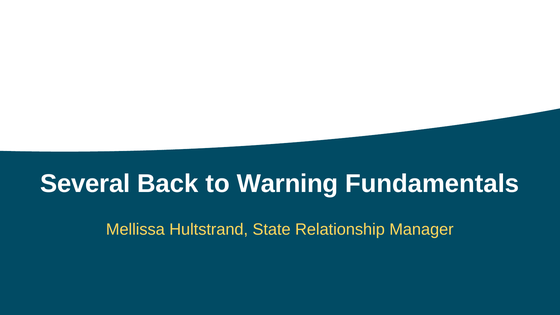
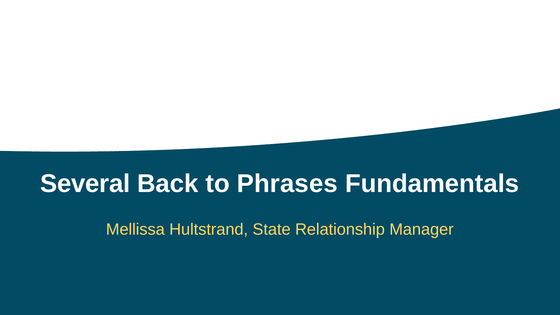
Warning: Warning -> Phrases (287, 184)
